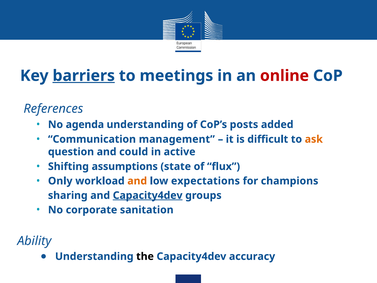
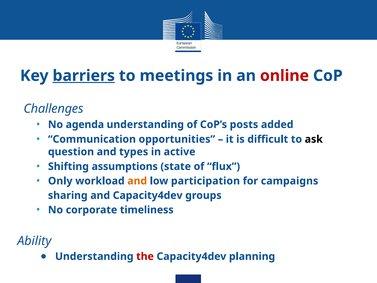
References: References -> Challenges (54, 109)
management: management -> opportunities (177, 139)
ask colour: orange -> black (314, 139)
could: could -> types (134, 152)
expectations: expectations -> participation (205, 181)
champions: champions -> campaigns (290, 181)
Capacity4dev underline: present -> none (148, 195)
sanitation: sanitation -> timeliness (147, 210)
the colour: black -> red (145, 256)
accuracy: accuracy -> planning (252, 256)
